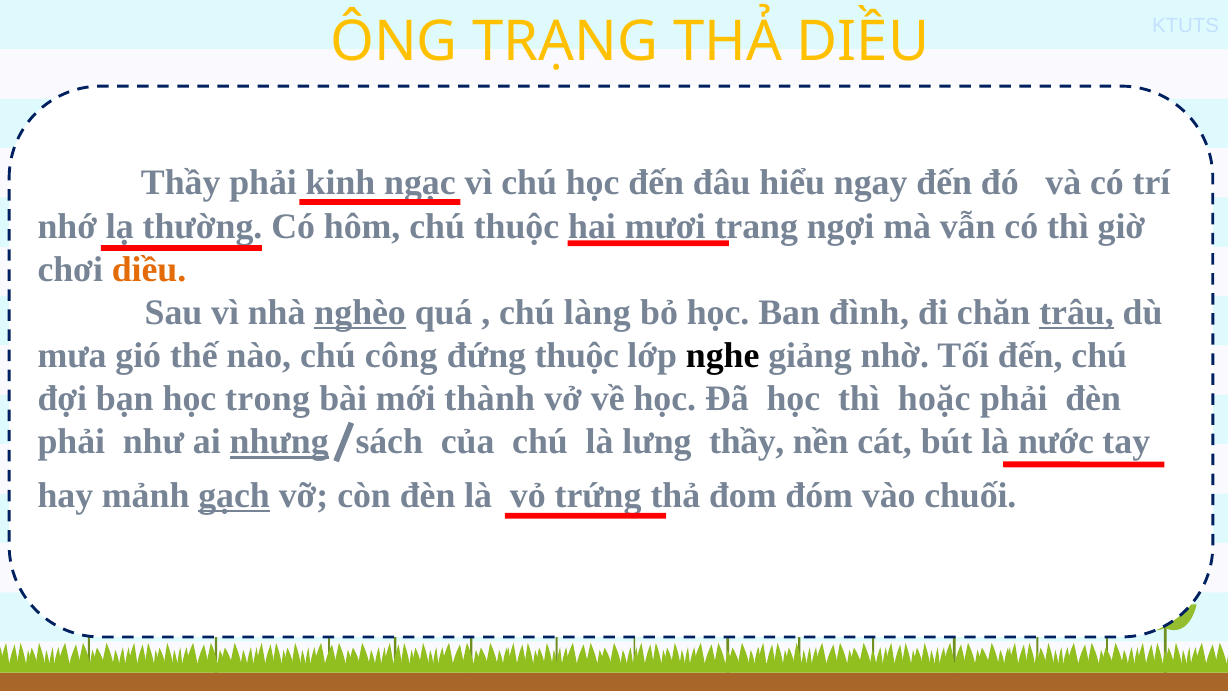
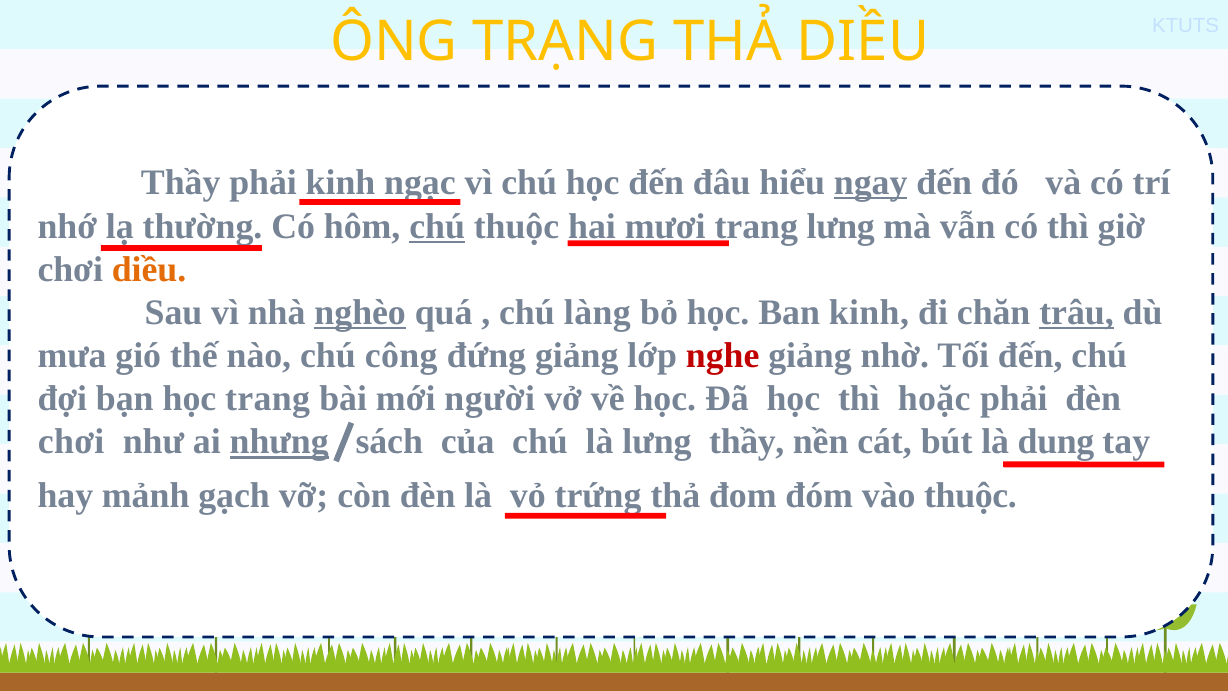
ngay underline: none -> present (871, 183)
chú underline: none -> present (437, 227)
trang ngợi: ngợi -> lưng (841, 227)
Ban đình: đình -> kinh (869, 313)
đứng thuộc: thuộc -> giảng (577, 356)
nghe colour: black -> red (723, 356)
học trong: trong -> trang (268, 399)
thành: thành -> người (490, 399)
phải: phải -> chơi (71, 442)
nước: nước -> dung (1056, 442)
gạch underline: present -> none (234, 495)
vào chuối: chuối -> thuộc (971, 495)
